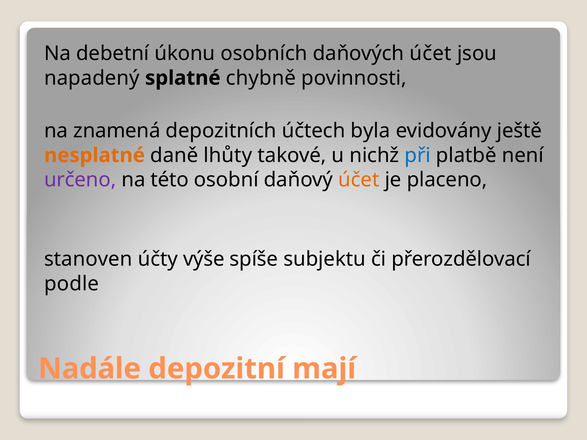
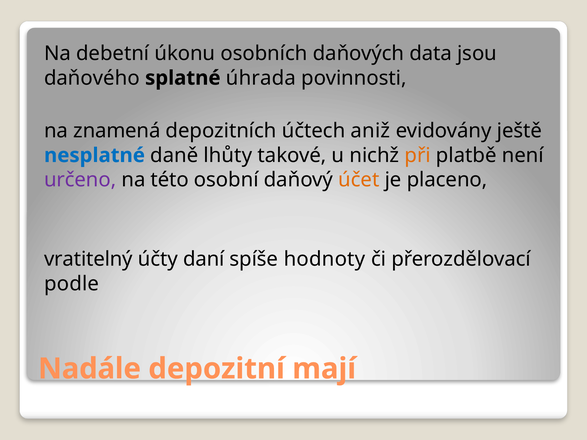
daňových účet: účet -> data (431, 54)
napadený: napadený -> daňového (92, 78)
chybně: chybně -> úhrada (261, 78)
byla: byla -> aniž (370, 131)
nesplatné colour: orange -> blue (94, 155)
při colour: blue -> orange (418, 155)
stanoven: stanoven -> vratitelný (88, 259)
výše: výše -> daní (204, 259)
subjektu: subjektu -> hodnoty (325, 259)
